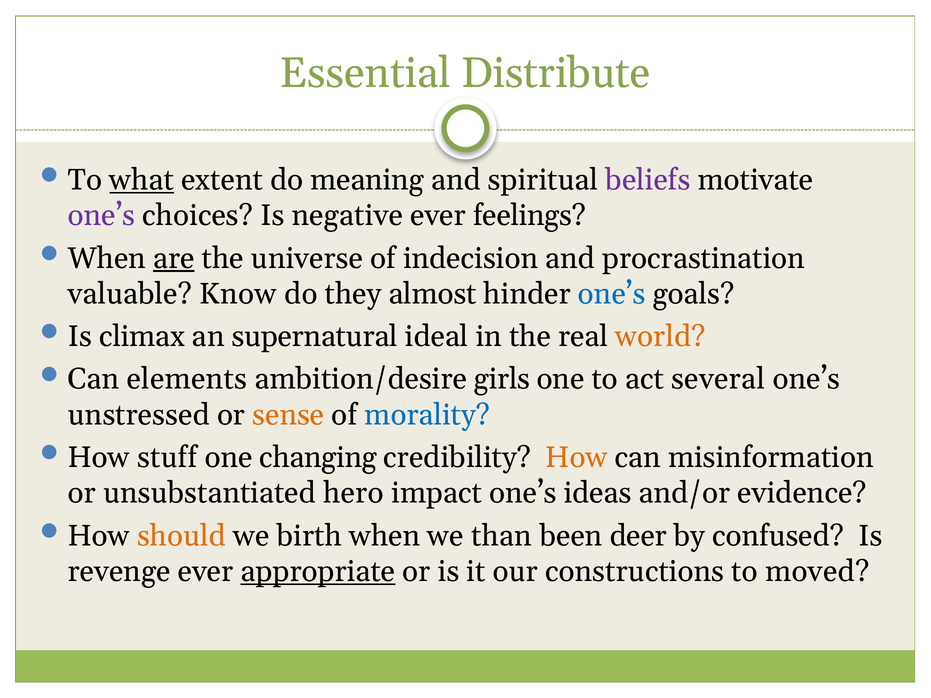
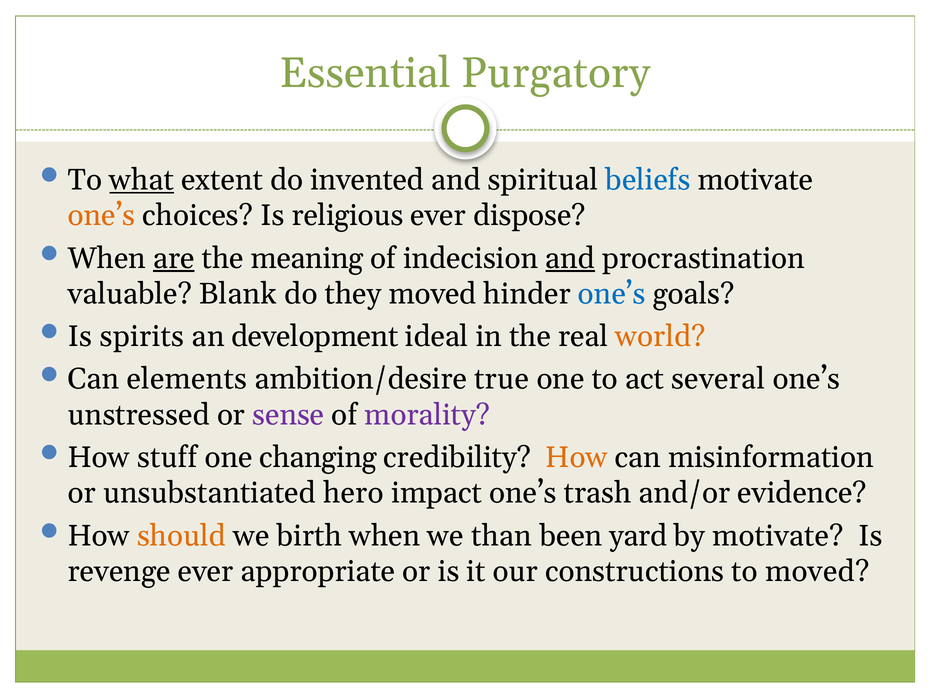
Distribute: Distribute -> Purgatory (556, 73)
meaning: meaning -> invented (367, 180)
beliefs colour: purple -> blue (648, 180)
one’s colour: purple -> orange (102, 216)
negative: negative -> religious (348, 216)
feelings: feelings -> dispose (529, 216)
universe: universe -> meaning (307, 258)
and underline: none -> present (570, 258)
Know: Know -> Blank (238, 294)
they almost: almost -> moved (433, 294)
climax: climax -> spirits (142, 337)
supernatural: supernatural -> development (315, 337)
girls: girls -> true (502, 379)
sense colour: orange -> purple (288, 415)
morality colour: blue -> purple (427, 415)
ideas: ideas -> trash (598, 493)
deer: deer -> yard (638, 536)
by confused: confused -> motivate (778, 536)
appropriate underline: present -> none (318, 572)
